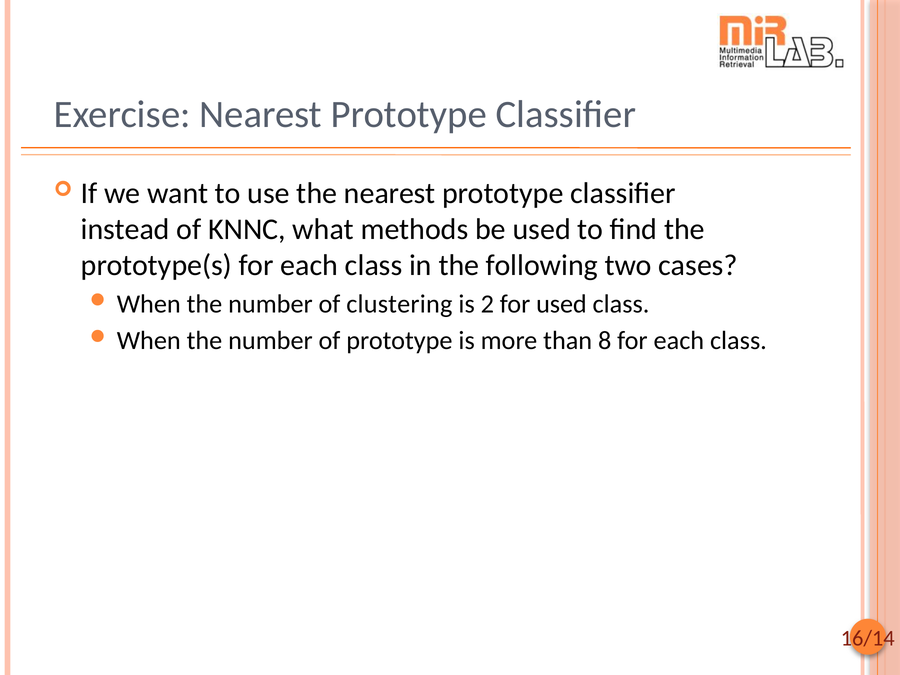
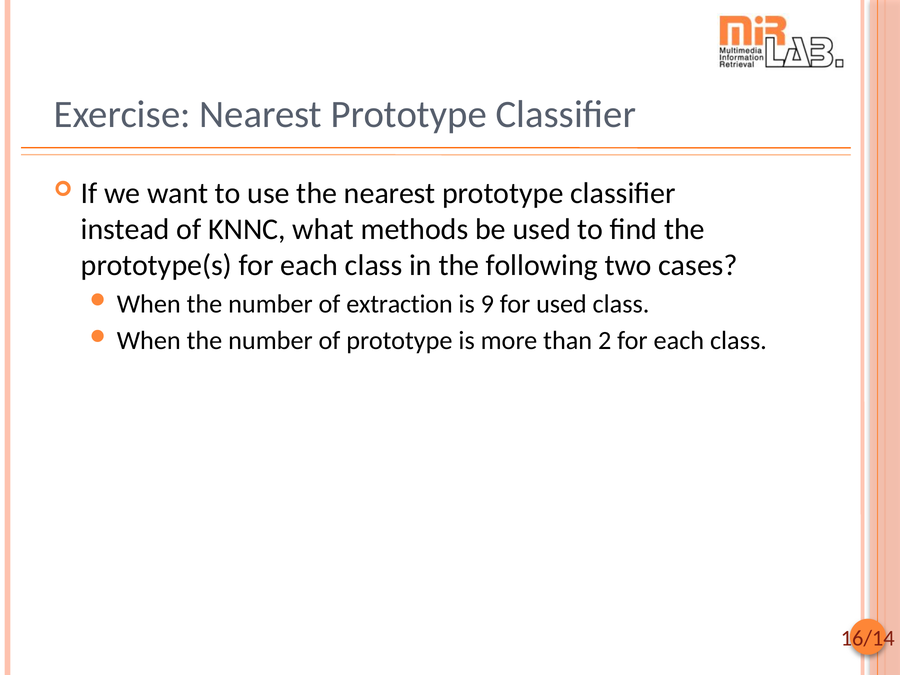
clustering: clustering -> extraction (400, 304)
2: 2 -> 9 (487, 304)
8: 8 -> 2 (605, 341)
